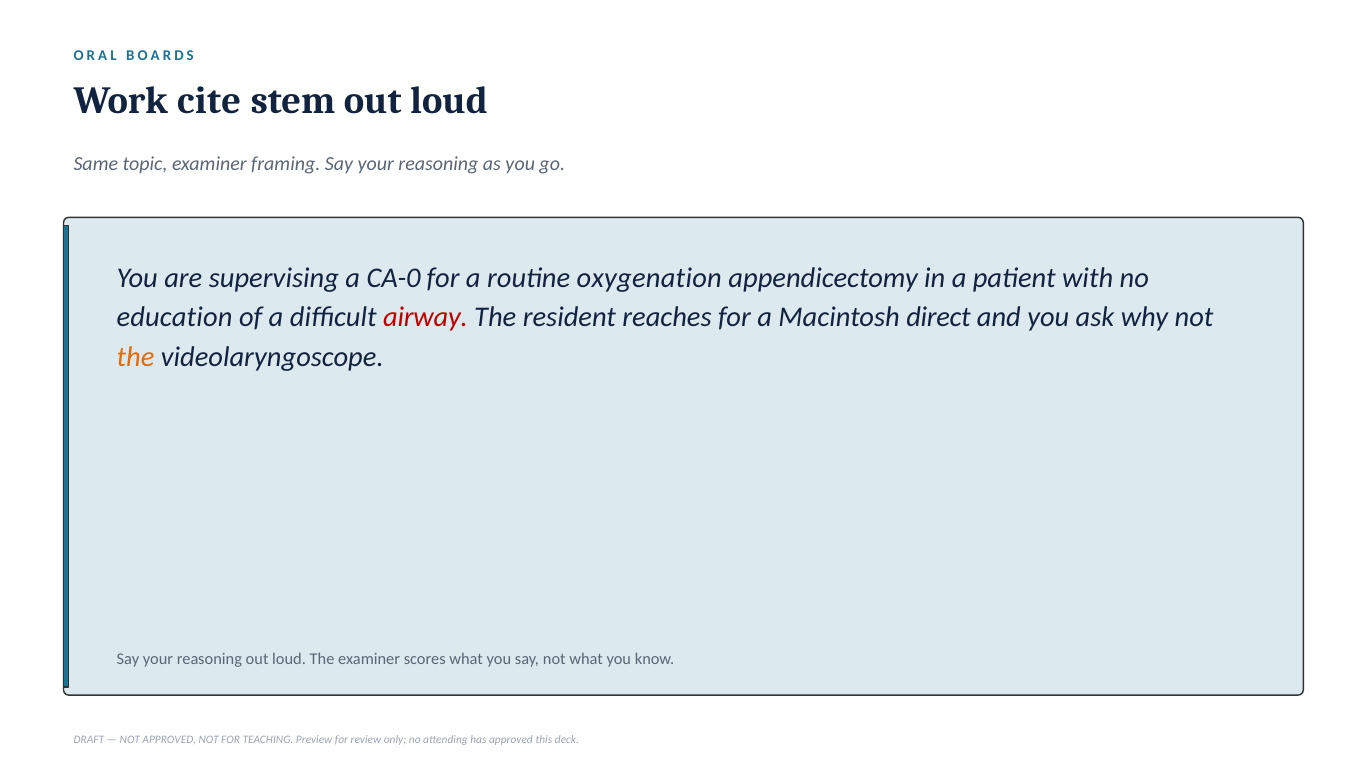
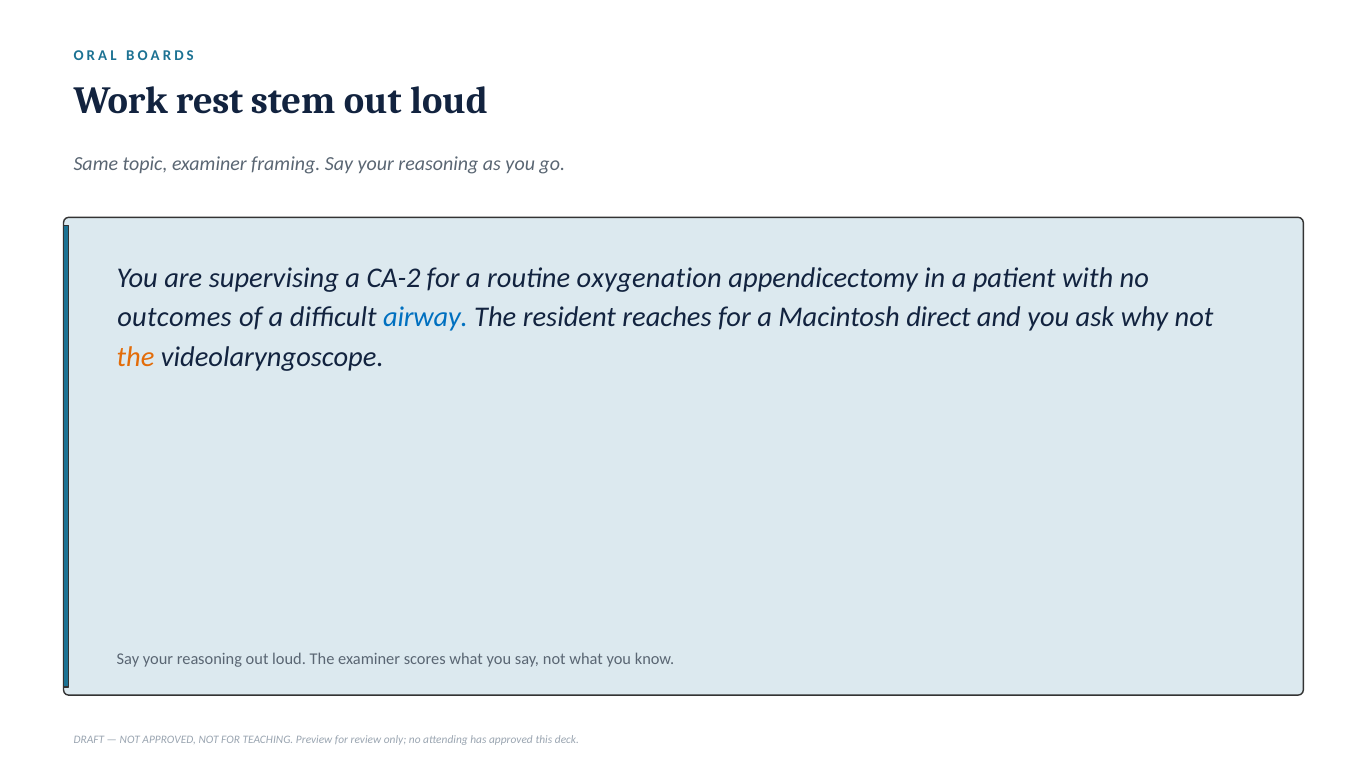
cite: cite -> rest (210, 100)
CA-0: CA-0 -> CA-2 (394, 278)
education: education -> outcomes (174, 317)
airway colour: red -> blue (425, 317)
